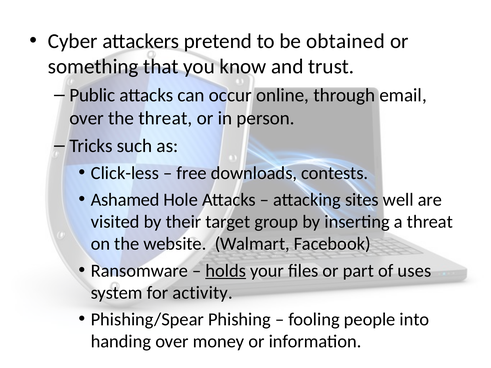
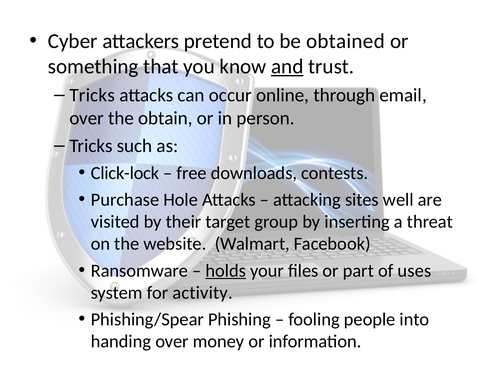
and underline: none -> present (287, 67)
Public: Public -> Tricks (92, 95)
the threat: threat -> obtain (165, 118)
Click-less: Click-less -> Click-lock (125, 173)
Ashamed: Ashamed -> Purchase (125, 200)
